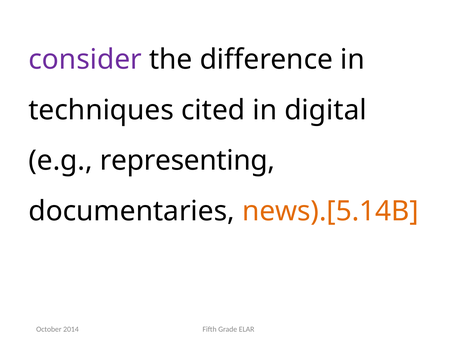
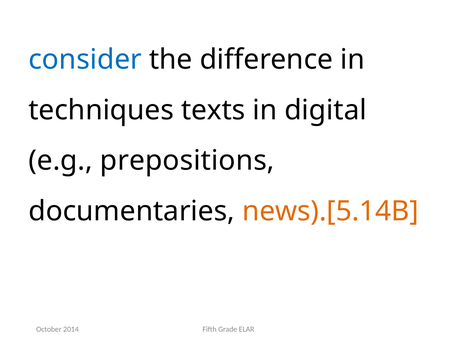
consider colour: purple -> blue (85, 59)
cited: cited -> texts (213, 110)
representing: representing -> prepositions (187, 161)
